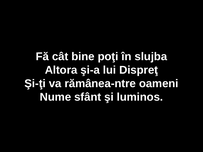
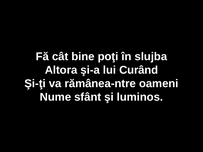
Dispreţ: Dispreţ -> Curând (139, 70)
